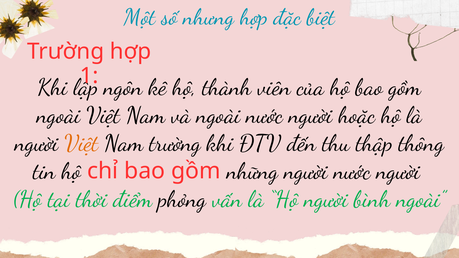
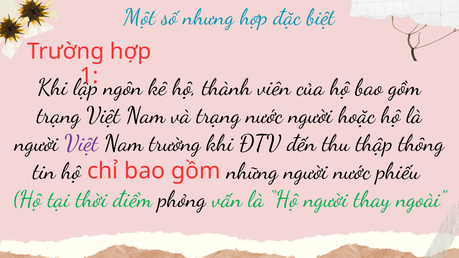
ngoài: ngoài -> trạng (59, 115)
và ngoài: ngoài -> trạng (219, 115)
Việt colour: orange -> purple (81, 143)
người nước người: người -> phiếu (398, 171)
bình: bình -> thay (372, 199)
